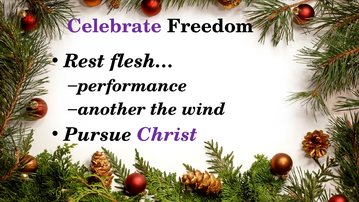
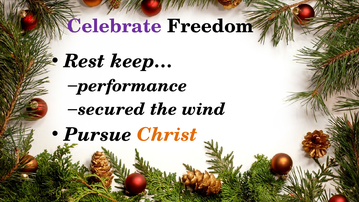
flesh…: flesh… -> keep… (142, 61)
another: another -> secured (112, 109)
Christ colour: purple -> orange (167, 135)
